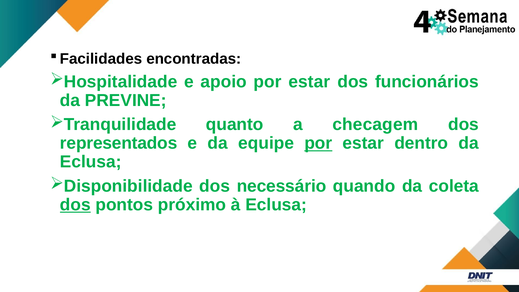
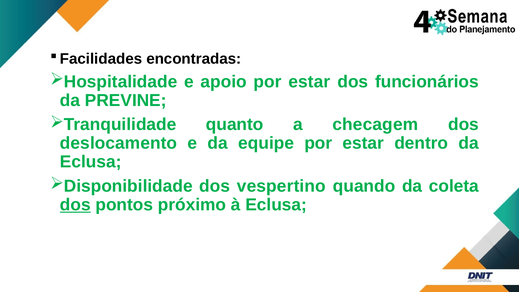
representados: representados -> deslocamento (119, 143)
por underline: present -> none (318, 143)
necessário: necessário -> vespertino (281, 186)
